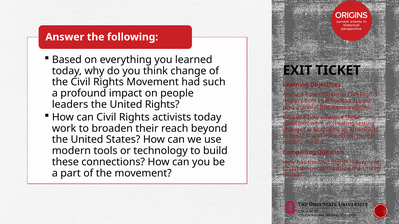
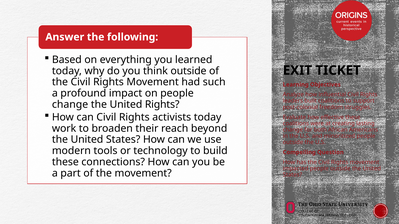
change: change -> outside (189, 71)
leaders: leaders -> change (70, 105)
